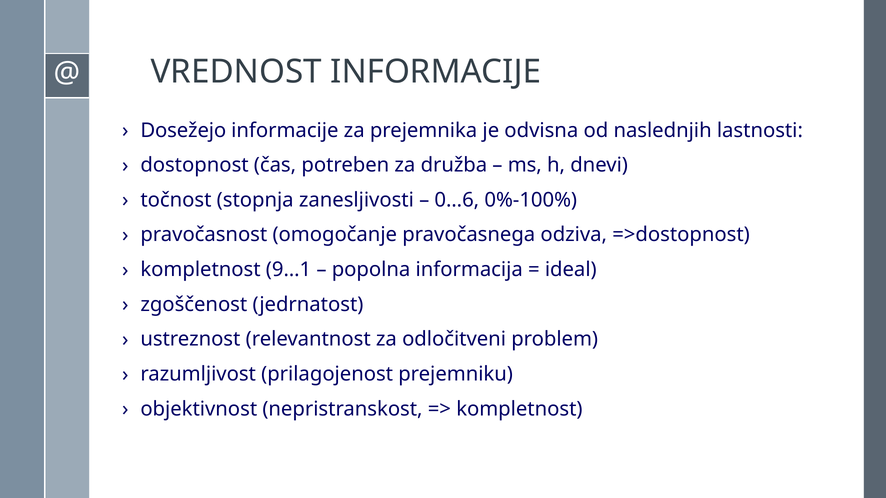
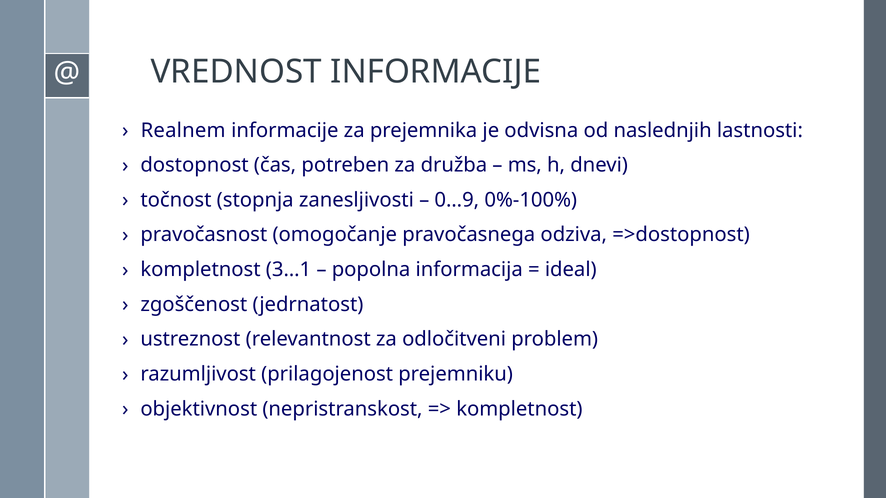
Dosežejo: Dosežejo -> Realnem (183, 130)
0…6: 0…6 -> 0…9 (457, 200)
9…1: 9…1 -> 3…1 (289, 270)
